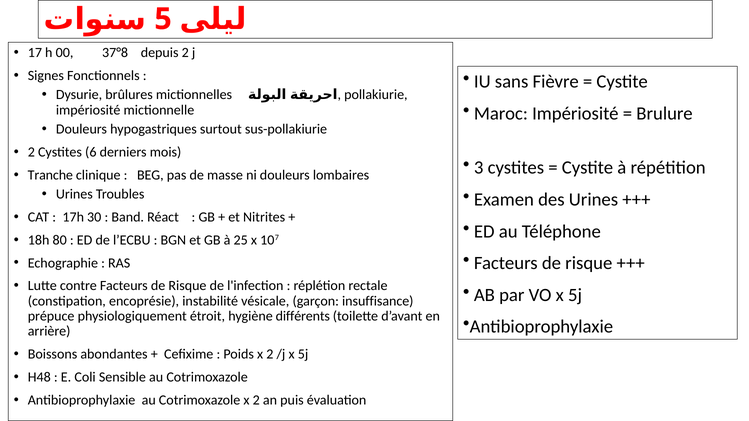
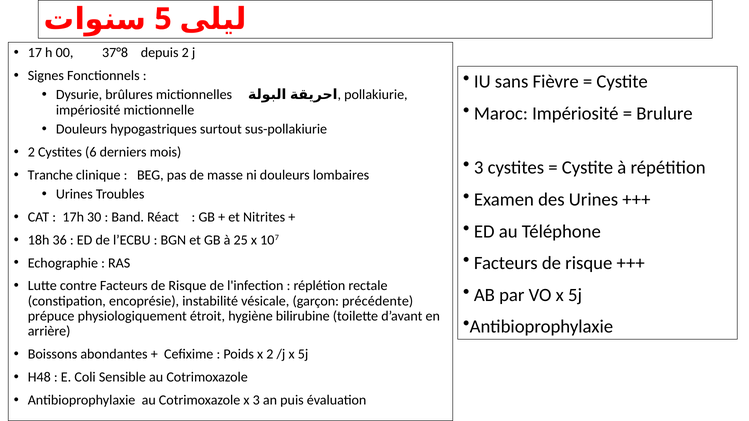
80: 80 -> 36 (60, 240)
insuffisance: insuffisance -> précédente (378, 301)
différents: différents -> bilirubine (303, 316)
Cotrimoxazole x 2: 2 -> 3 (256, 401)
